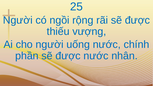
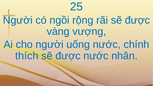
thiếu: thiếu -> vàng (58, 32)
phần: phần -> thích (27, 56)
